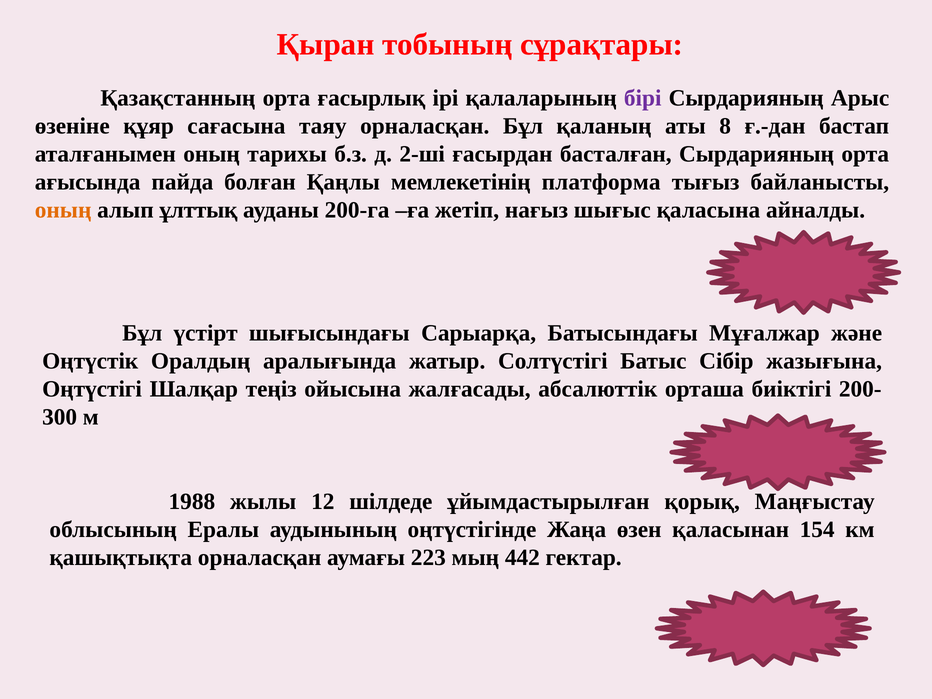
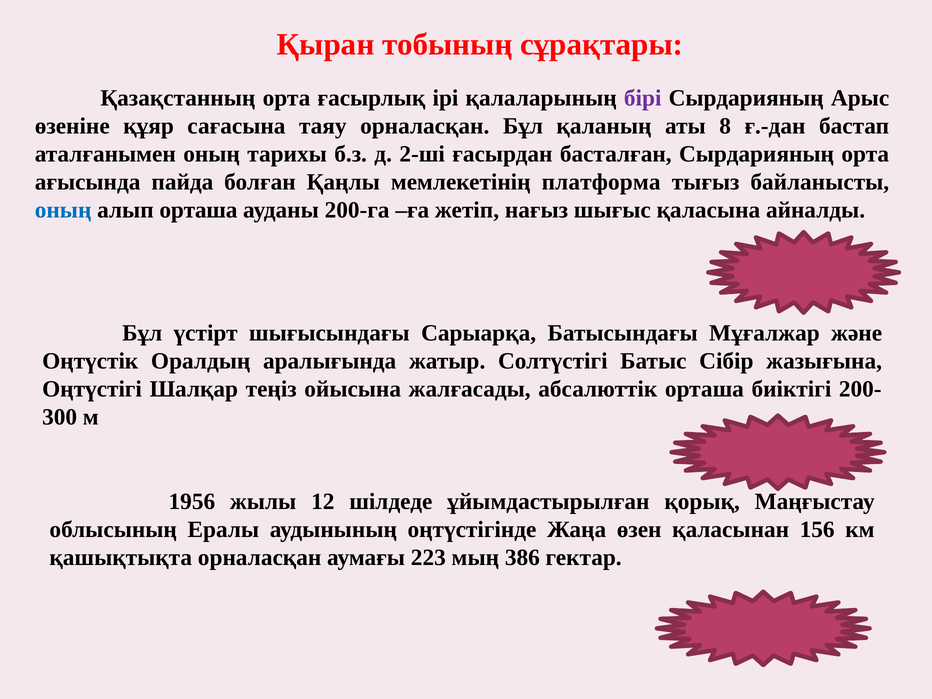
оның colour: orange -> blue (63, 210)
алып ұлттық: ұлттық -> орташа (198, 210)
1988: 1988 -> 1956 (192, 502)
154: 154 -> 156 (817, 530)
442: 442 -> 386 (522, 558)
